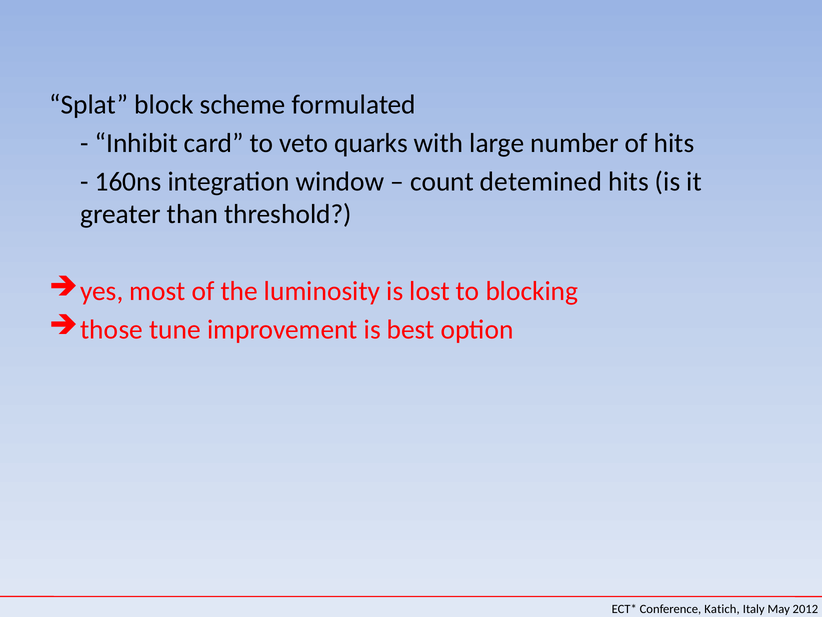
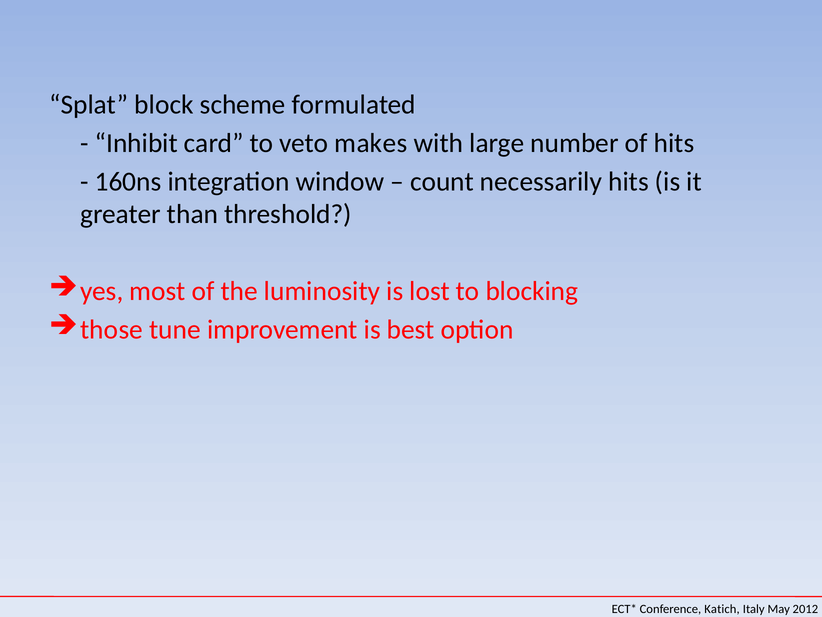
quarks: quarks -> makes (371, 143)
detemined: detemined -> necessarily (541, 181)
